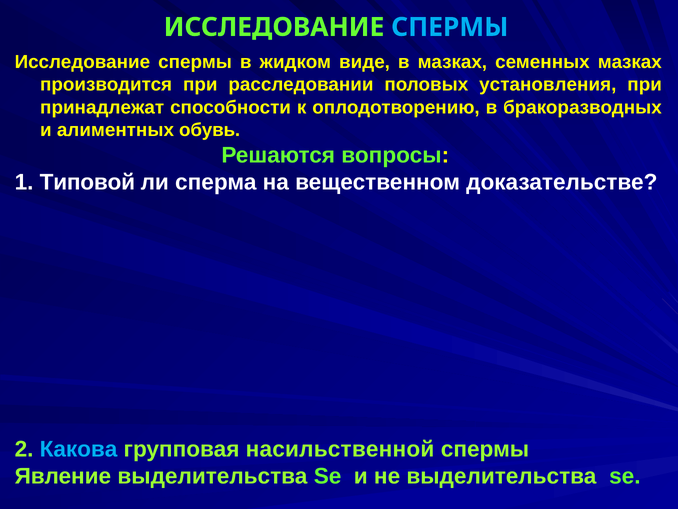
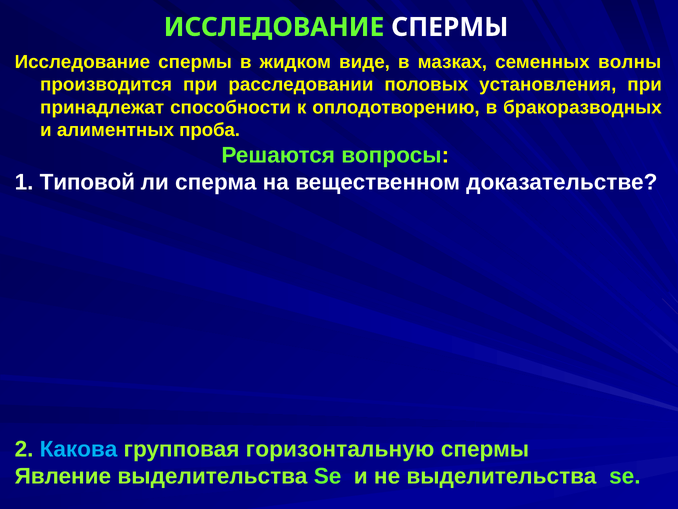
СПЕРМЫ colour: light blue -> white (450, 27)
семенных мазках: мазках -> волны (630, 62)
обувь: обувь -> проба (210, 130)
насильственной: насильственной -> горизонтальную (340, 449)
